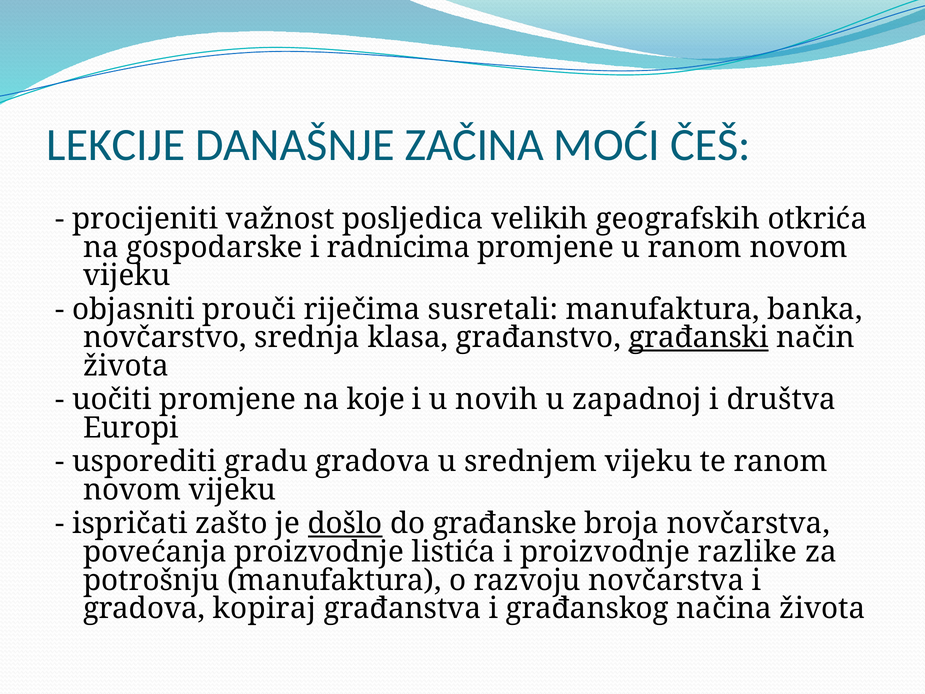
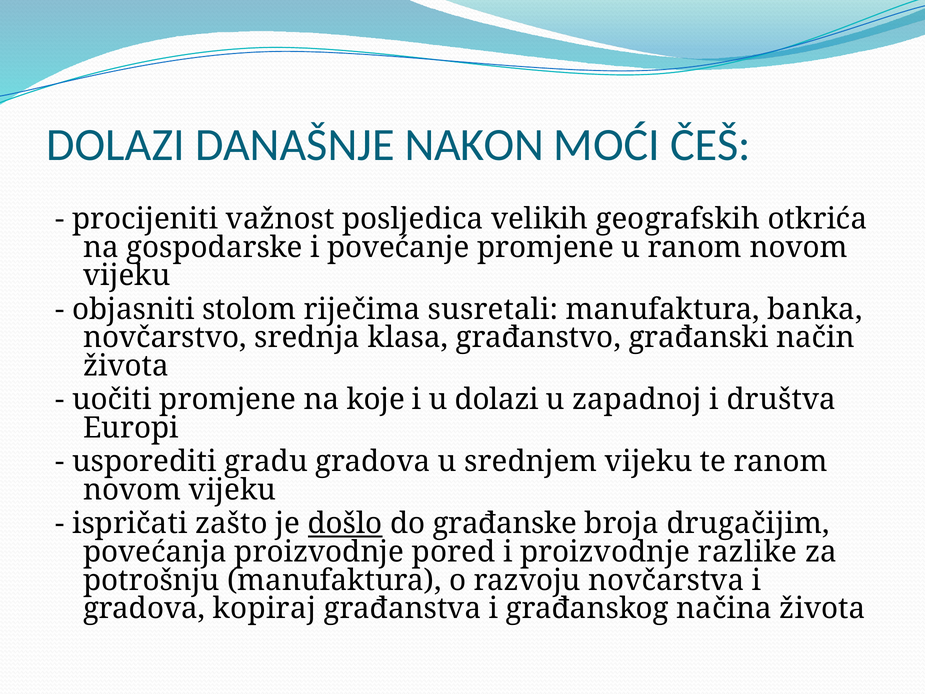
LEKCIJE: LEKCIJE -> DOLAZI (116, 145)
ZAČINA: ZAČINA -> NAKON (474, 145)
radnicima: radnicima -> povećanje (398, 247)
prouči: prouči -> stolom (249, 309)
građanski underline: present -> none (699, 338)
u novih: novih -> dolazi (497, 400)
broja novčarstva: novčarstva -> drugačijim (748, 524)
listića: listića -> pored (454, 552)
